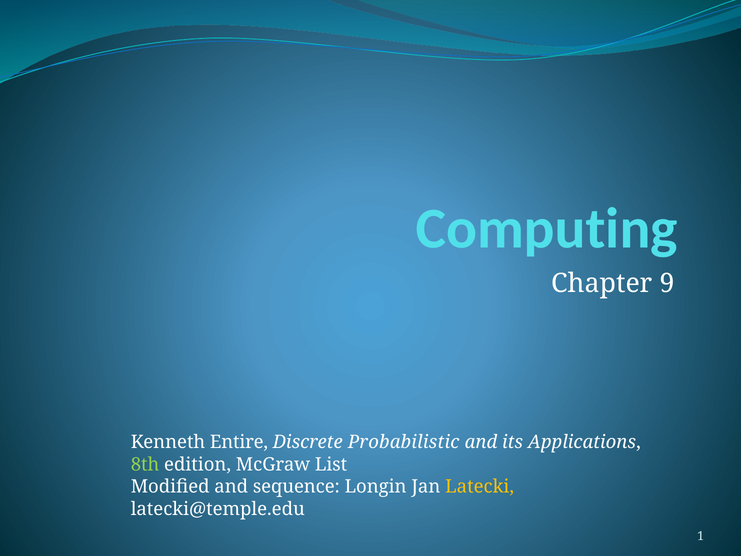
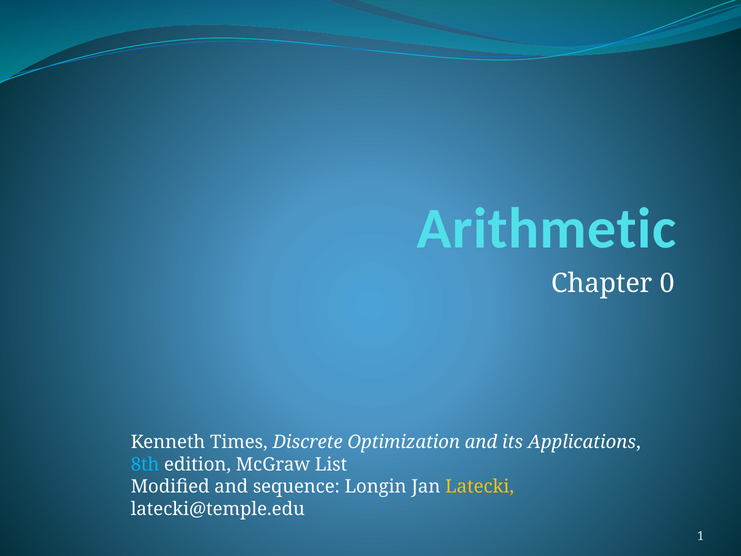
Computing: Computing -> Arithmetic (546, 229)
9: 9 -> 0 (667, 283)
Entire: Entire -> Times (239, 442)
Probabilistic: Probabilistic -> Optimization (404, 442)
8th colour: light green -> light blue (145, 464)
